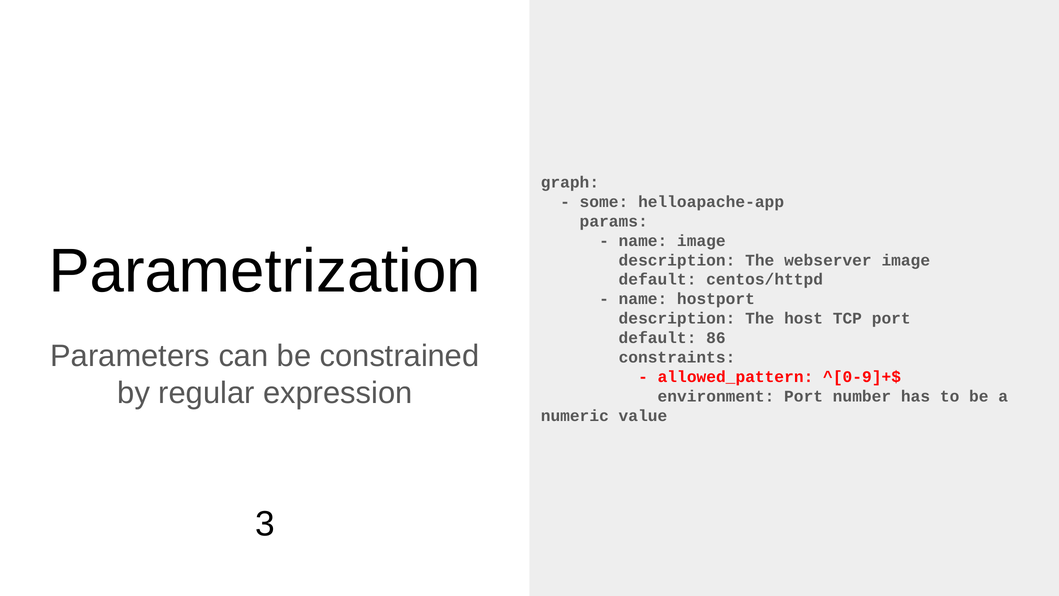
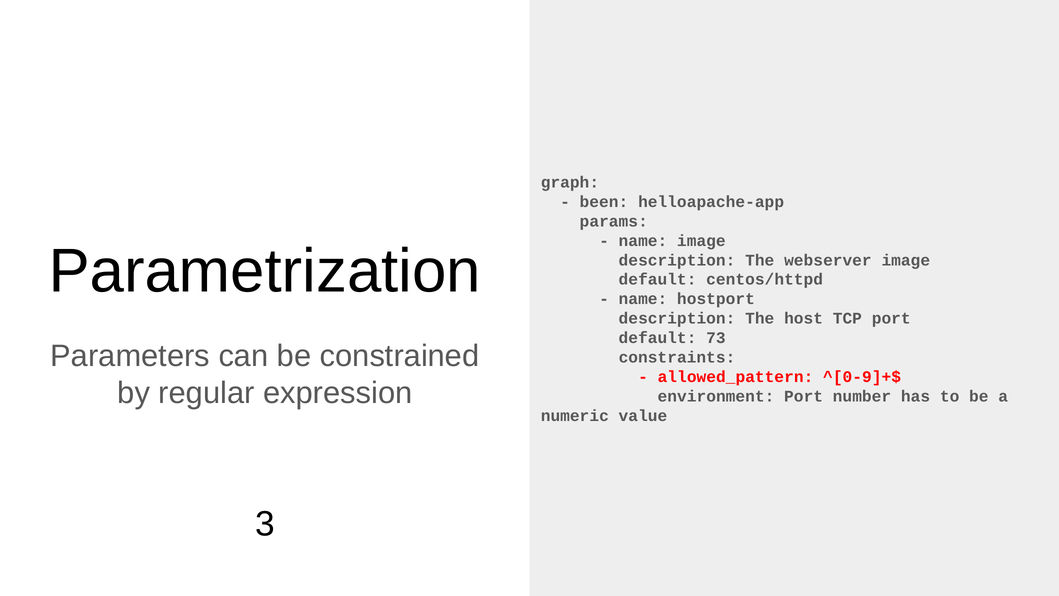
some: some -> been (604, 202)
86: 86 -> 73 (716, 338)
